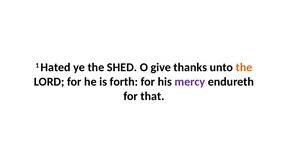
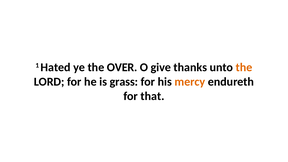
SHED: SHED -> OVER (122, 67)
forth: forth -> grass (124, 82)
mercy colour: purple -> orange (190, 82)
